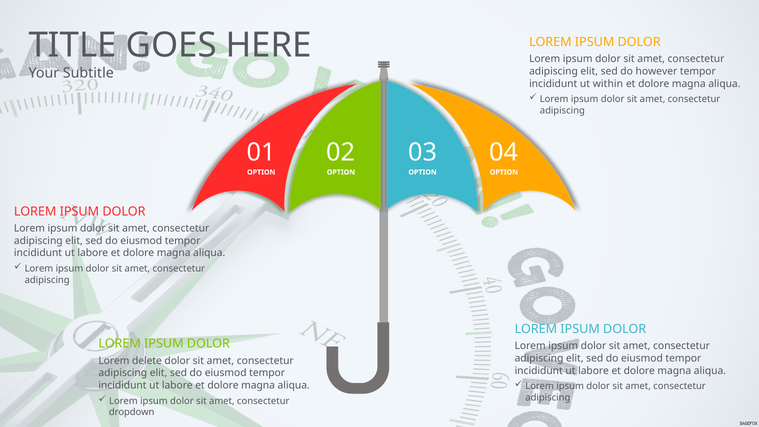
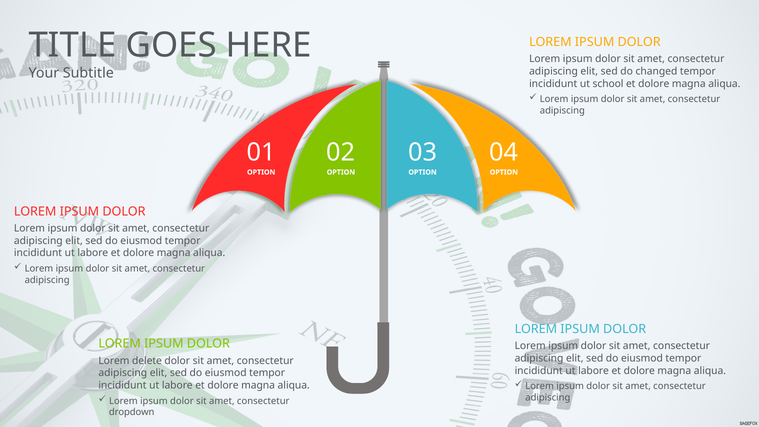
however: however -> changed (656, 71)
within: within -> school (608, 84)
